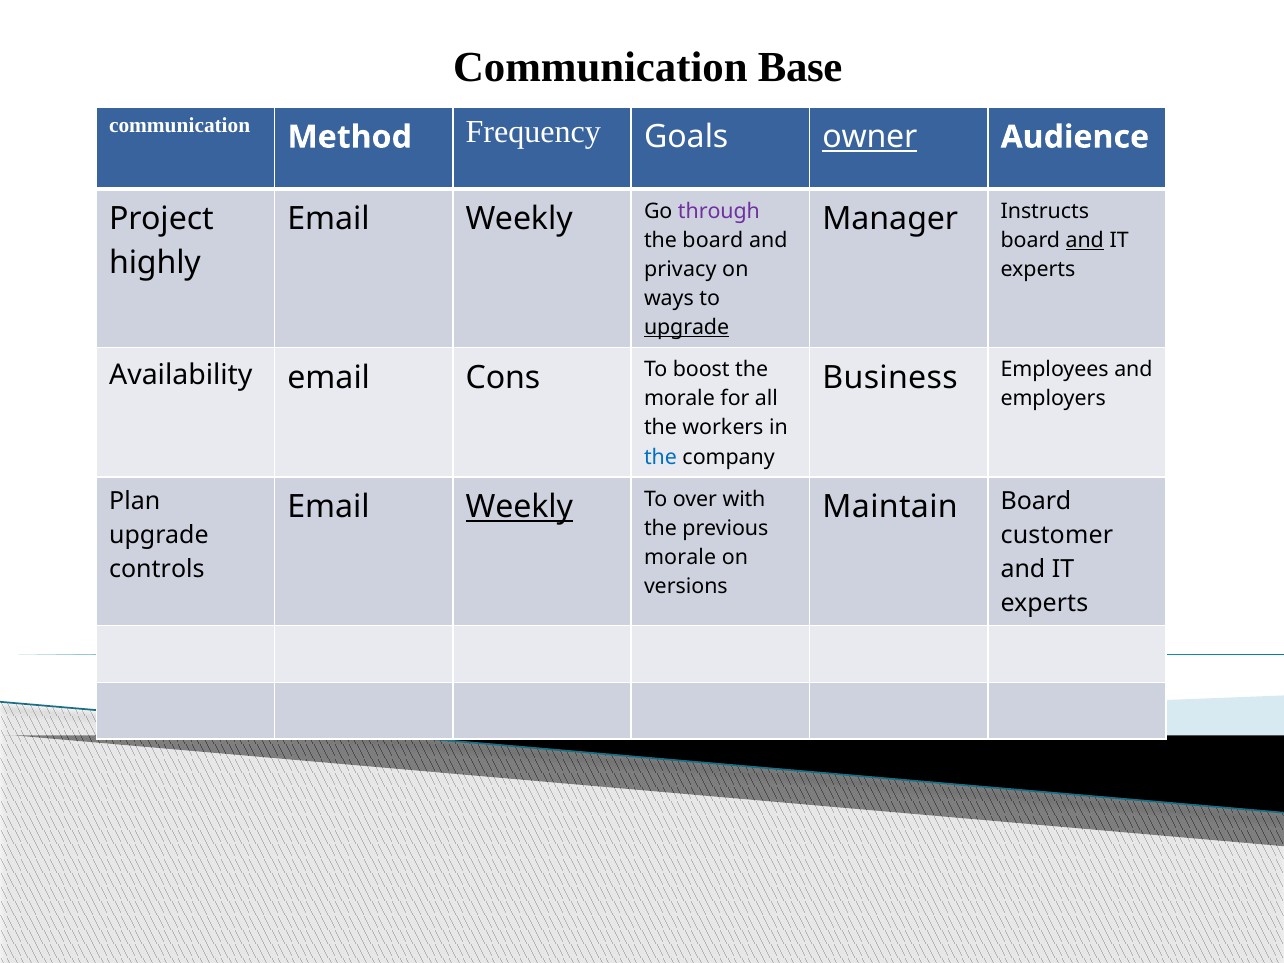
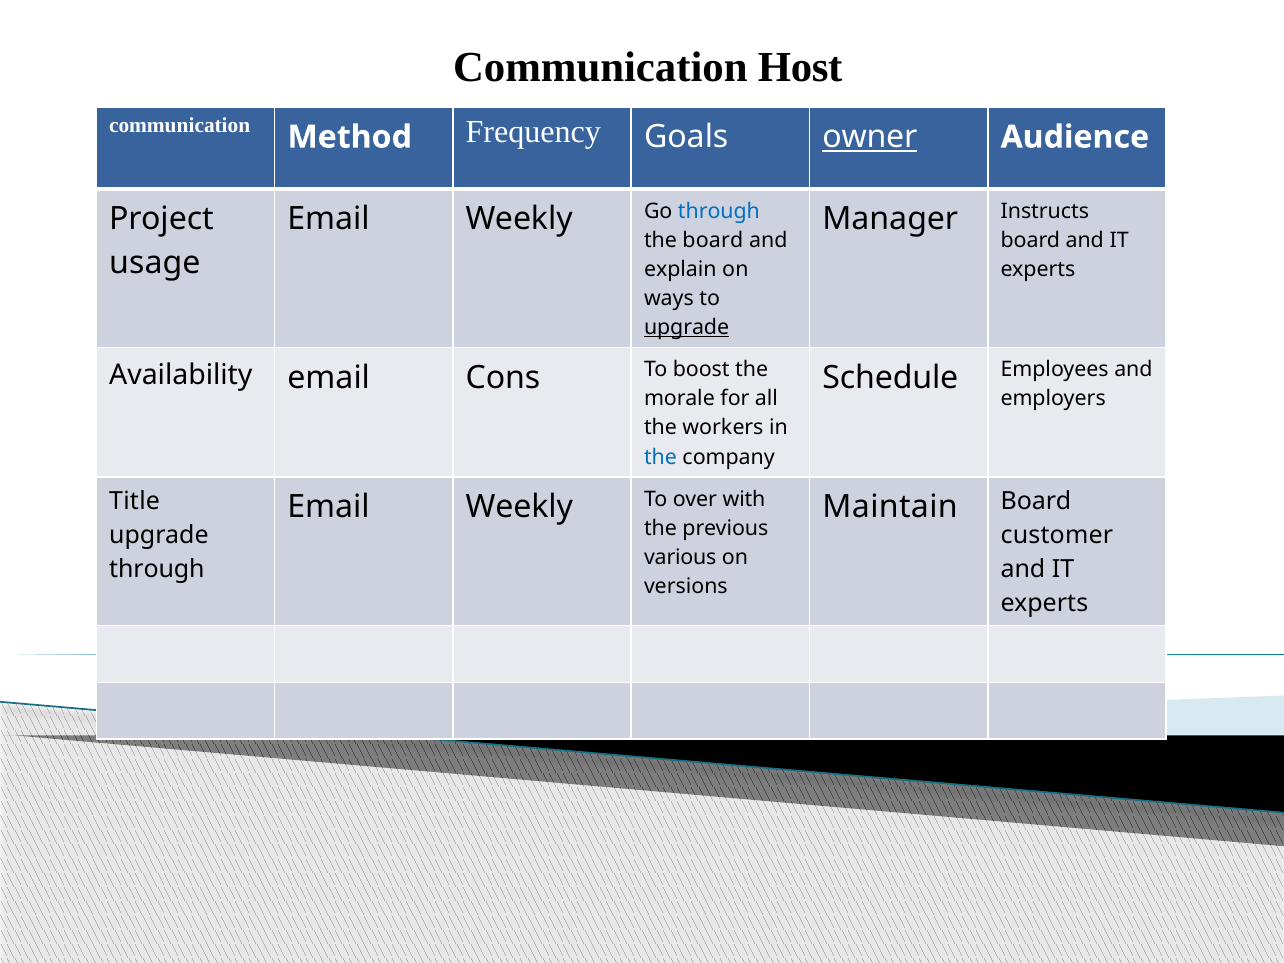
Base: Base -> Host (800, 67)
through colour: purple -> blue (719, 211)
and underline: present -> none (1085, 240)
highly: highly -> usage (155, 263)
privacy: privacy -> explain (680, 269)
Business: Business -> Schedule (890, 377)
Plan: Plan -> Title (135, 502)
Weekly underline: present -> none (519, 507)
morale: morale -> various (680, 557)
controls: controls -> through (157, 570)
